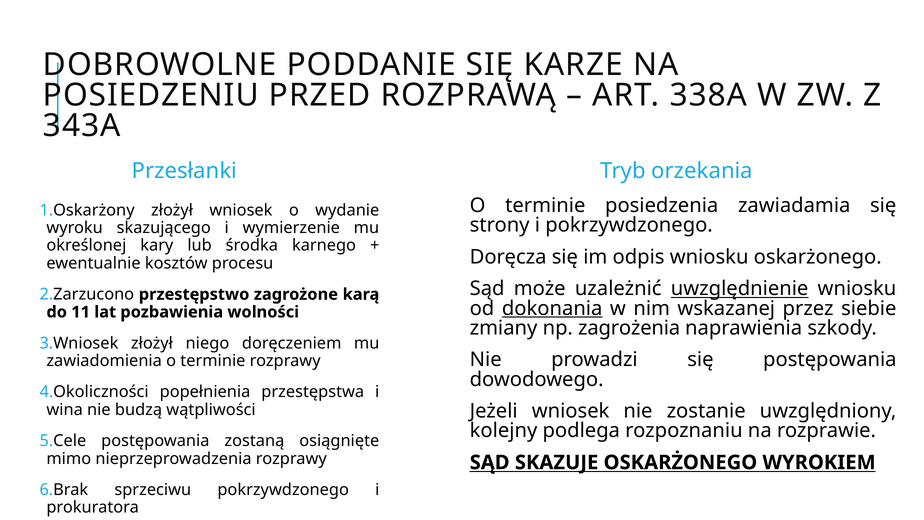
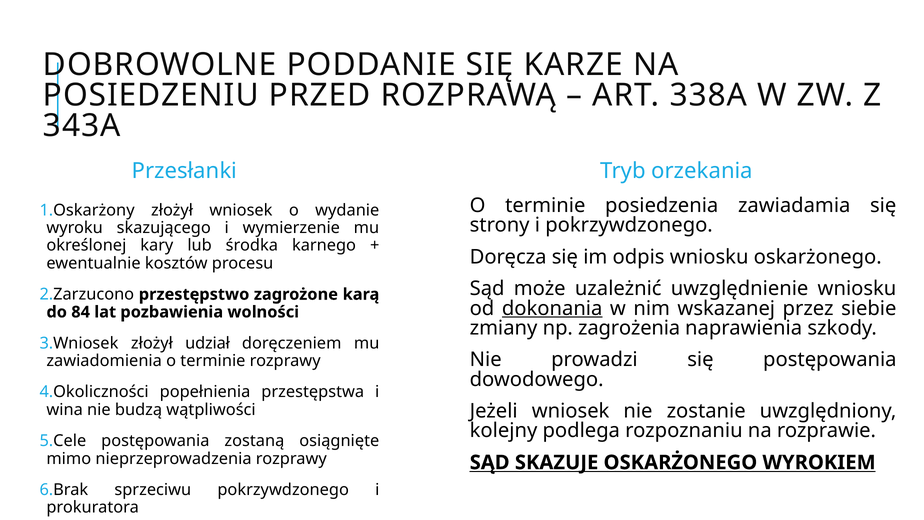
uwzględnienie underline: present -> none (740, 289)
11: 11 -> 84 (81, 312)
niego: niego -> udział (208, 343)
